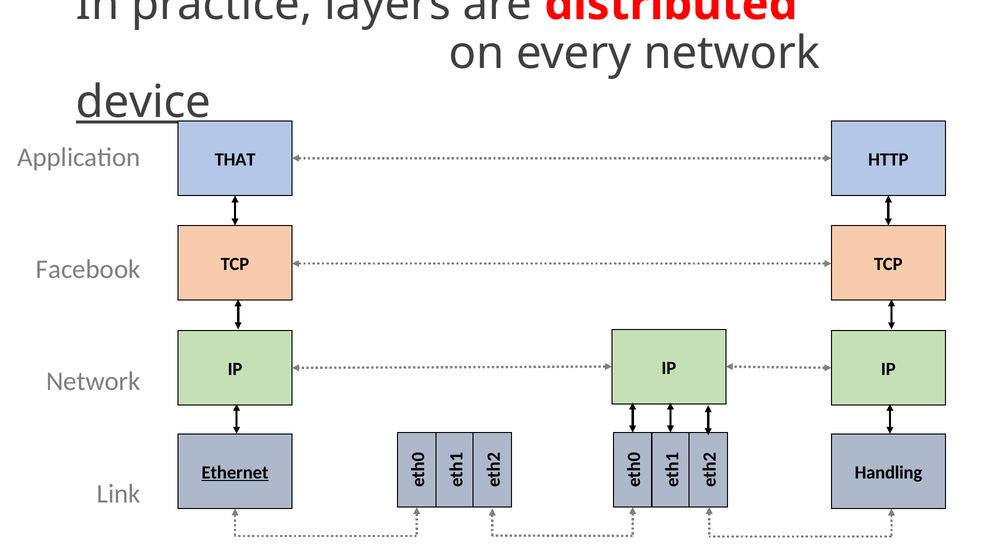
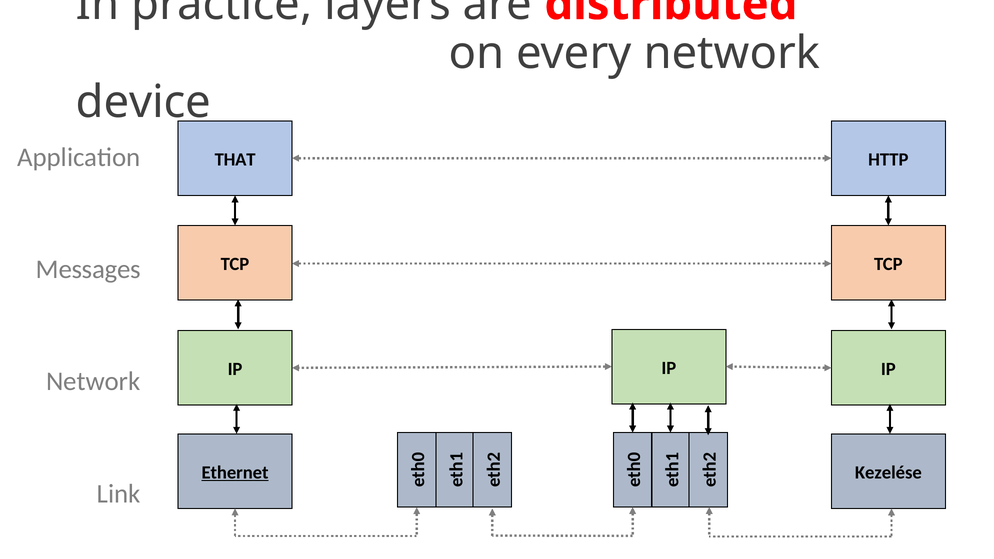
device underline: present -> none (143, 102)
Facebook: Facebook -> Messages (88, 269)
Handling: Handling -> Kezelése (888, 473)
